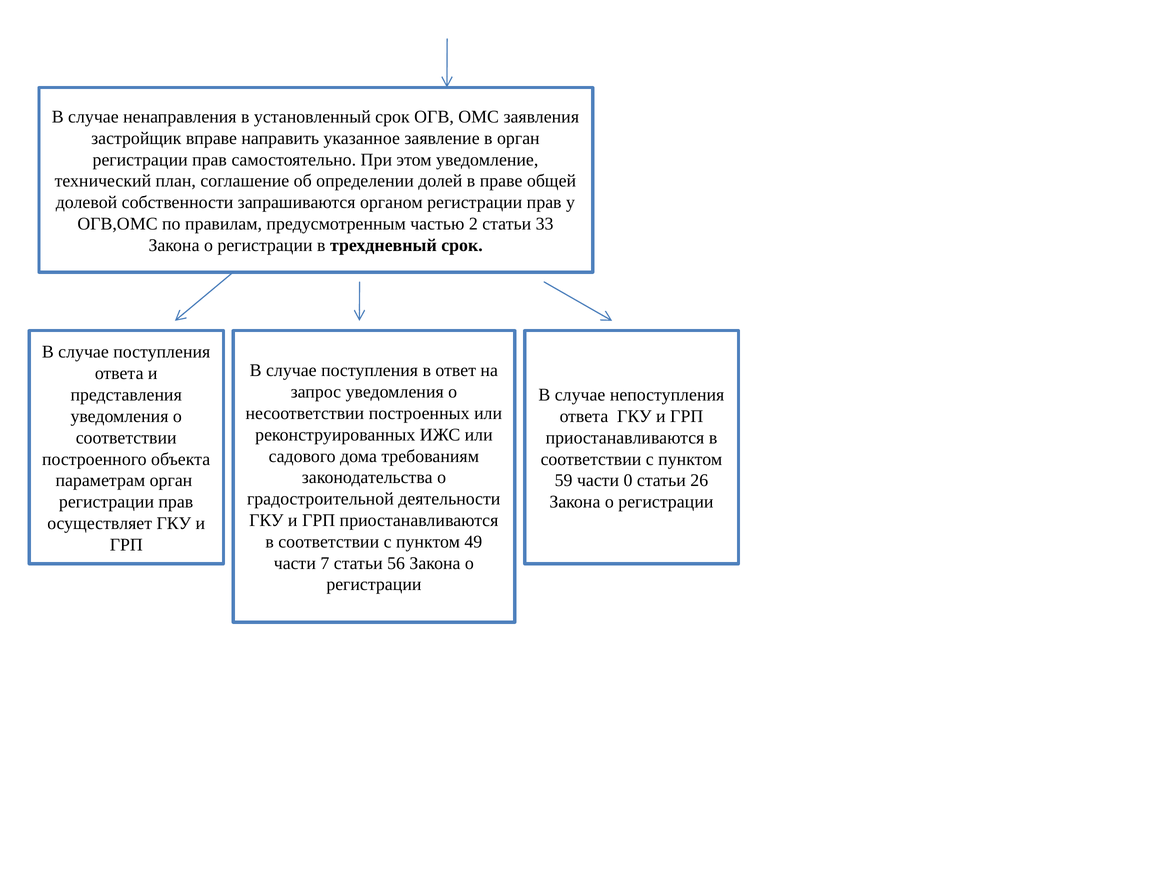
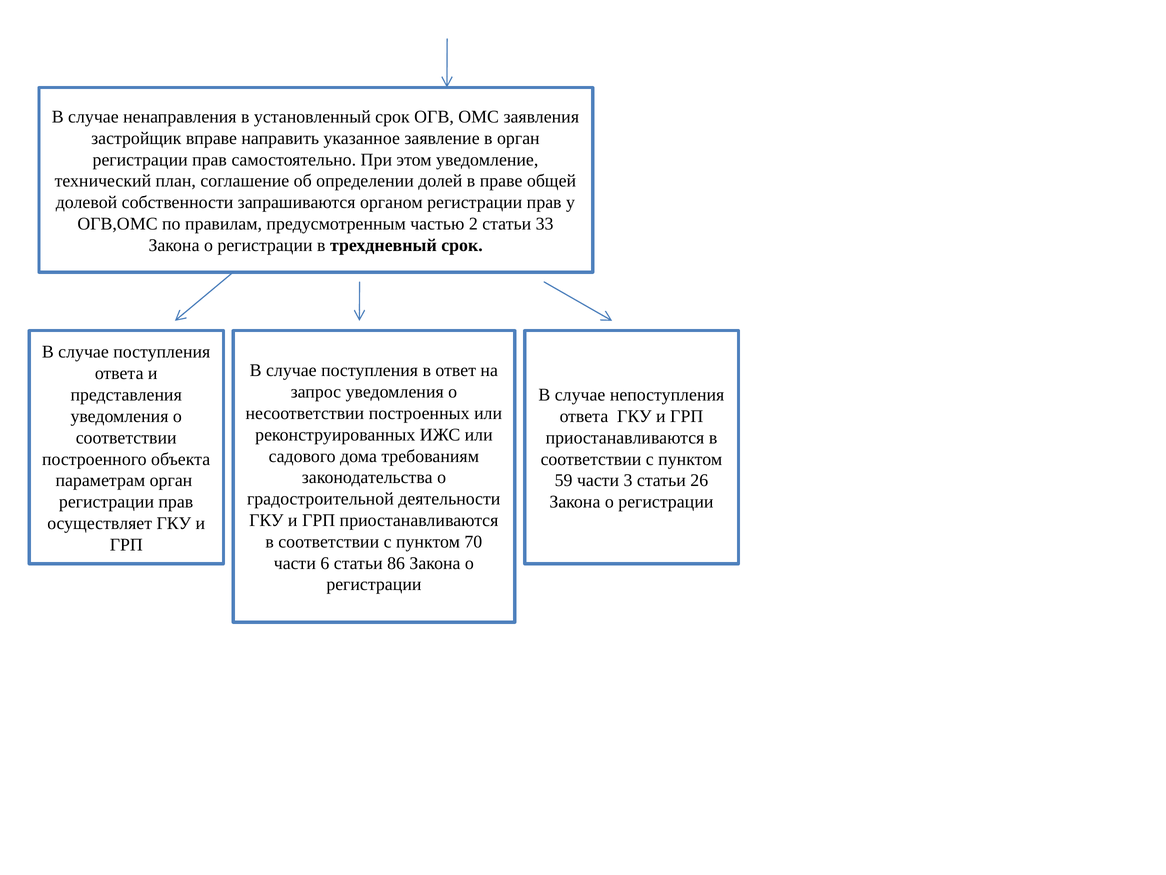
0: 0 -> 3 (628, 480)
49: 49 -> 70 (473, 541)
7: 7 -> 6 (325, 563)
56: 56 -> 86 (396, 563)
